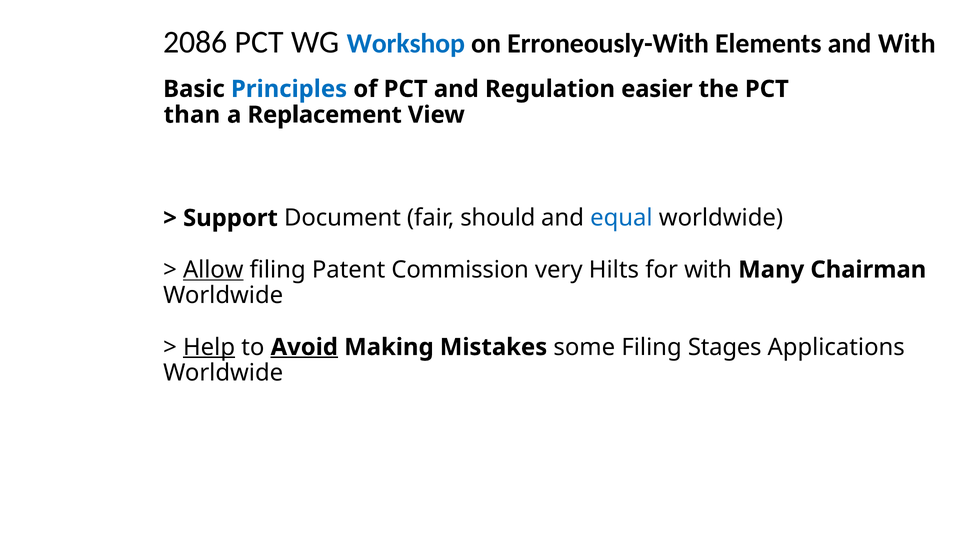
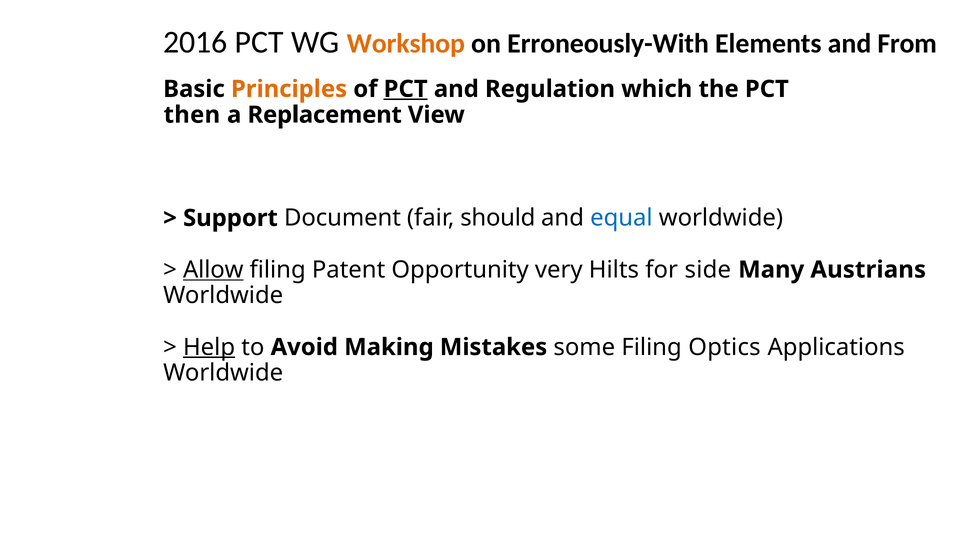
2086: 2086 -> 2016 (195, 42)
Workshop colour: blue -> orange (406, 43)
and With: With -> From (907, 43)
Principles colour: blue -> orange (289, 89)
PCT underline: none -> present (406, 89)
easier: easier -> which (657, 89)
than: than -> then (192, 115)
Commission: Commission -> Opportunity (460, 270)
for with: with -> side (708, 270)
Chairman: Chairman -> Austrians (868, 270)
Avoid underline: present -> none (304, 347)
Stages: Stages -> Optics (725, 347)
